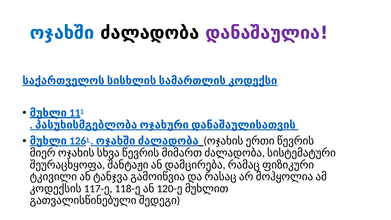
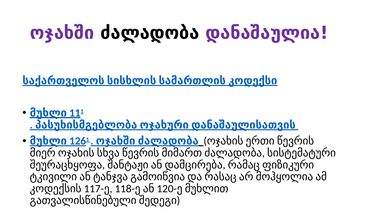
ოჯახში colour: blue -> purple (62, 33)
